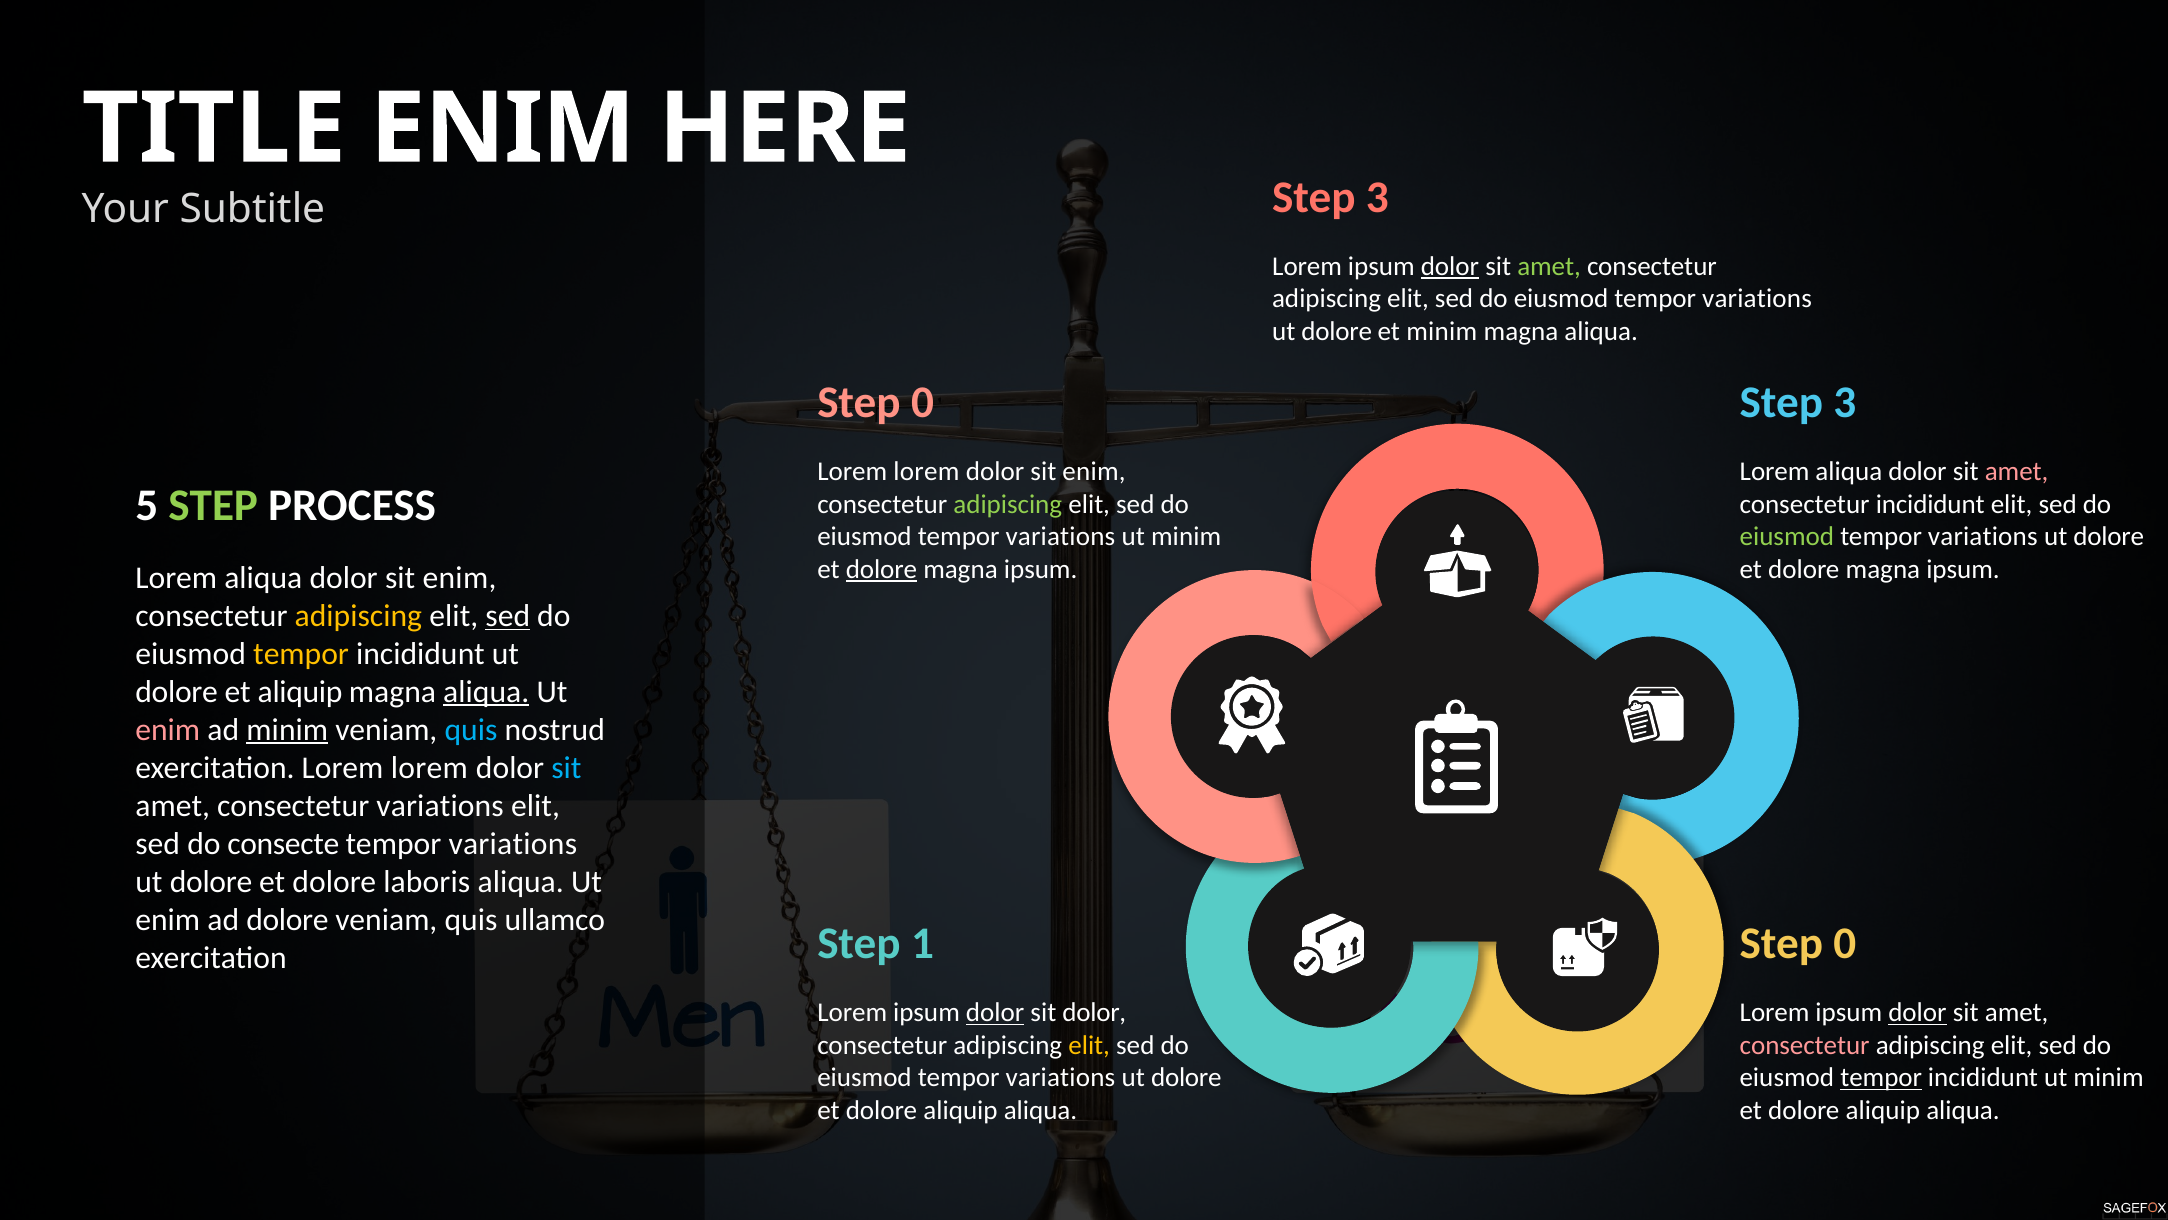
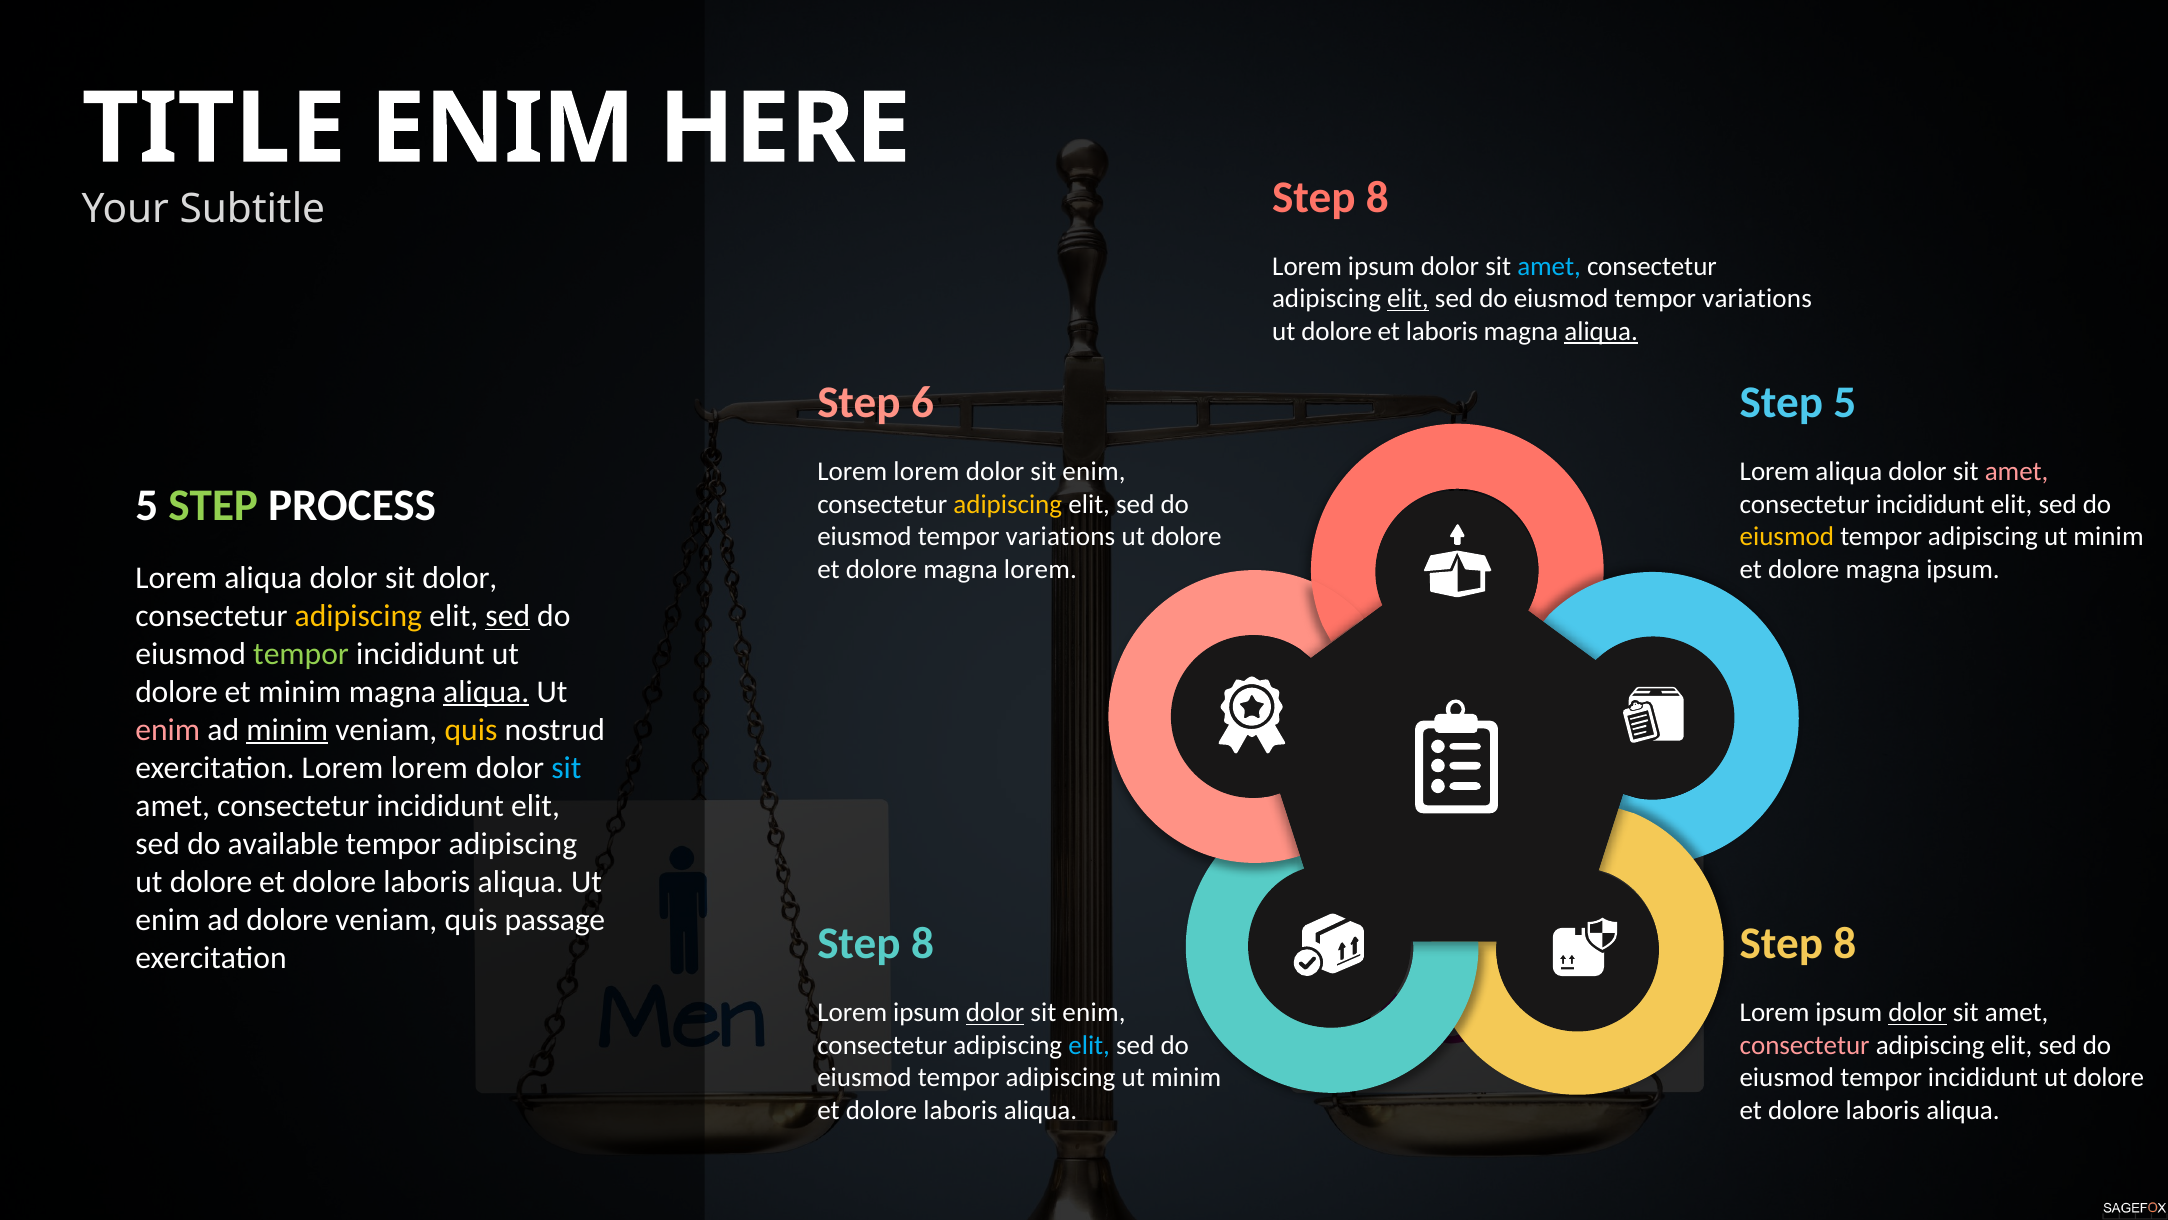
3: 3 -> 8 (1377, 197)
dolor underline: present -> none (1450, 266)
amet colour: light green -> light blue (1549, 266)
elit underline: none -> present (1408, 299)
et minim: minim -> laboris (1442, 331)
aliqua underline: none -> present (1601, 331)
0: 0 -> 6 (923, 402)
3: 3 -> 5 (1845, 402)
adipiscing colour: light green -> yellow (1008, 504)
minim: minim -> dolore (1186, 536)
eiusmod colour: light green -> yellow (1787, 536)
variations: variations -> adipiscing (1983, 536)
dolore: dolore -> minim (2109, 536)
dolore underline: present -> none (881, 569)
ipsum: ipsum -> lorem (1040, 569)
enim: enim -> dolor (460, 578)
tempor colour: yellow -> light green (301, 654)
et aliquip: aliquip -> minim (300, 692)
quis colour: light blue -> yellow (471, 730)
variations: variations -> incididunt (440, 805)
consecte: consecte -> available (283, 843)
variations: variations -> adipiscing (513, 843)
ullamco: ullamco -> passage (555, 919)
1: 1 -> 8 (923, 943)
0: 0 -> 8 (1845, 943)
dolor: dolor -> enim (1094, 1012)
elit colour: yellow -> light blue (1089, 1045)
variations: variations -> adipiscing (1060, 1077)
dolore: dolore -> minim (1186, 1077)
tempor underline: present -> none (1881, 1077)
minim: minim -> dolore (2109, 1077)
aliquip: aliquip -> laboris (960, 1110)
aliquip: aliquip -> laboris (1883, 1110)
